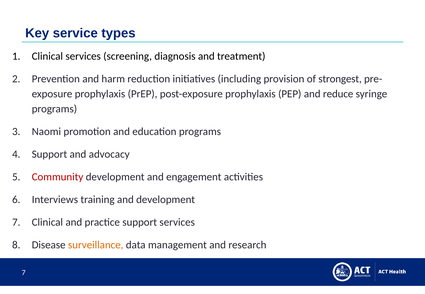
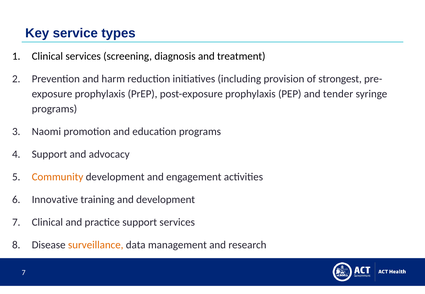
reduce: reduce -> tender (338, 94)
Community colour: red -> orange (58, 177)
Interviews: Interviews -> Innovative (55, 200)
